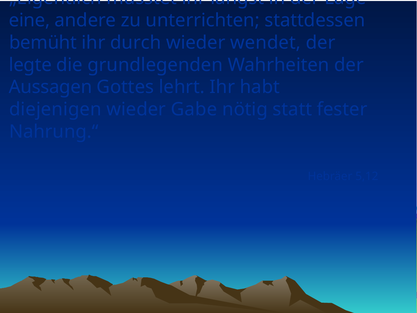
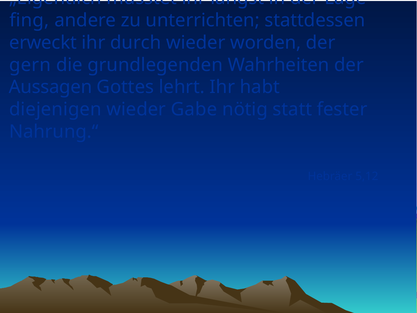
eine: eine -> fing (29, 20)
bemüht: bemüht -> erweckt (43, 43)
wendet: wendet -> worden (266, 43)
legte: legte -> gern (30, 65)
